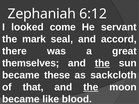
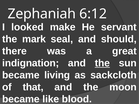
come: come -> make (63, 27)
accord: accord -> should (119, 39)
themselves: themselves -> indignation (31, 63)
these: these -> living (57, 75)
the underline: present -> none (91, 87)
